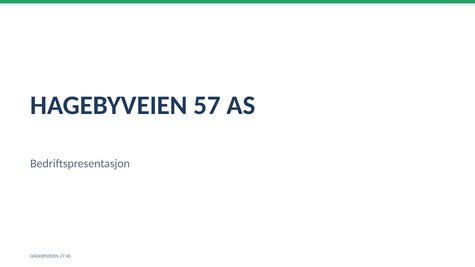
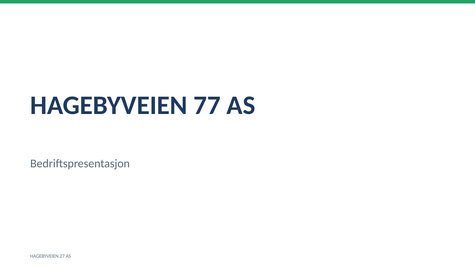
57: 57 -> 77 (207, 105)
